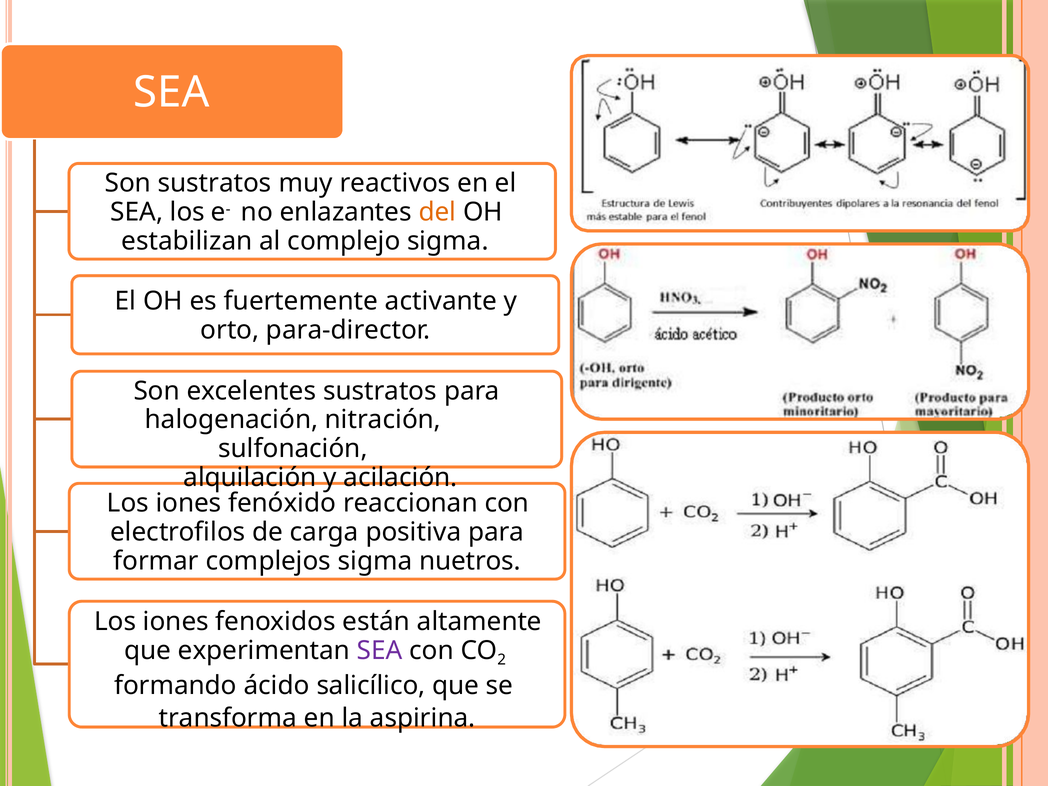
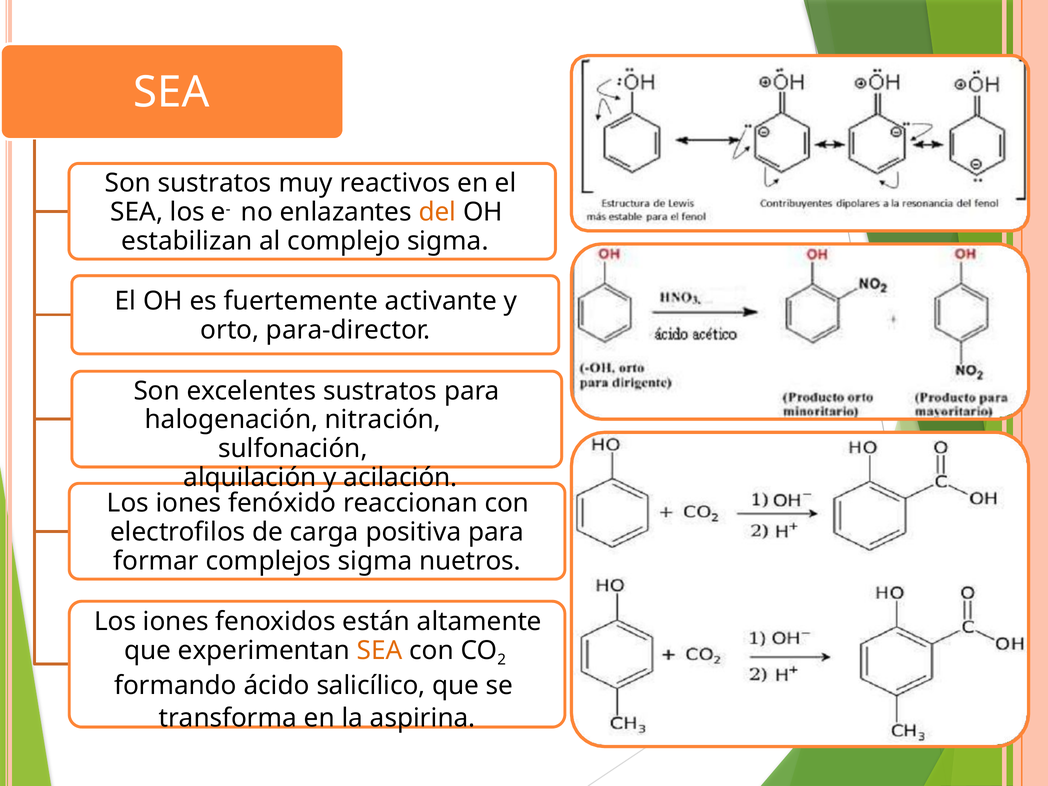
SEA colour: purple -> orange (380, 651)
